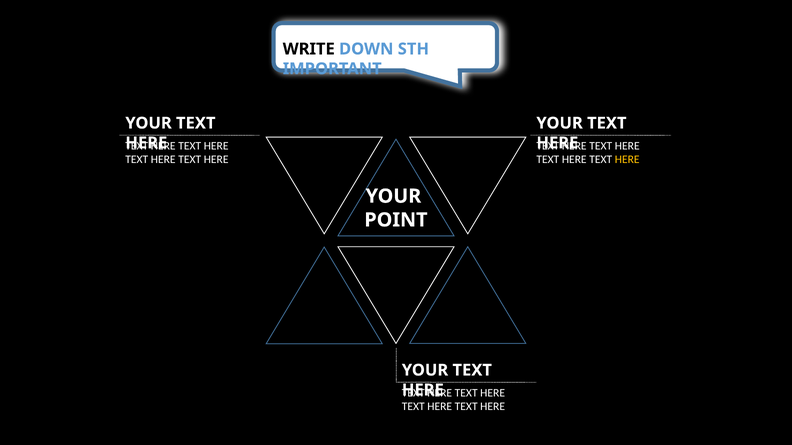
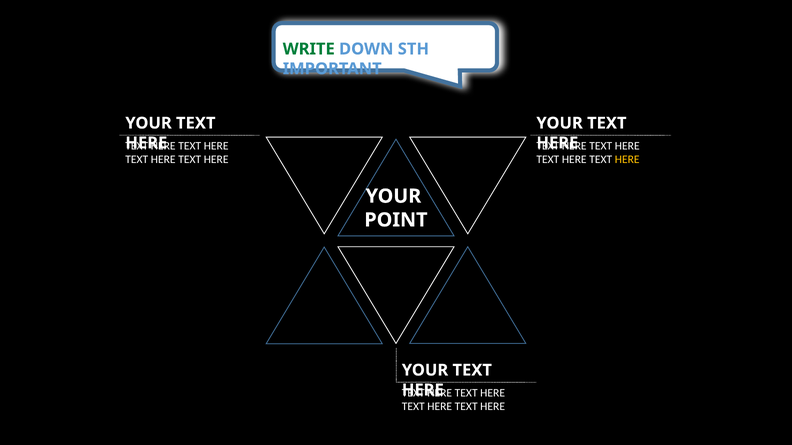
WRITE colour: black -> green (309, 49)
